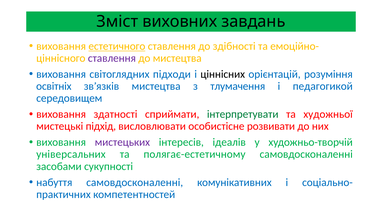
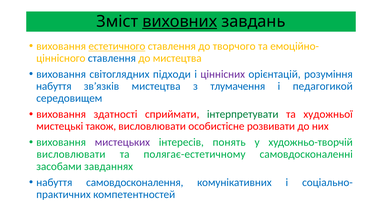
виховних underline: none -> present (180, 22)
здібності: здібності -> творчого (234, 46)
ставлення colour: purple -> blue (112, 58)
ціннісних colour: black -> purple (223, 74)
освітніх: освітніх -> набуття (54, 86)
підхід: підхід -> також (101, 126)
ідеалів: ідеалів -> понять (229, 142)
універсальних: універсальних -> висловлювати (71, 154)
сукупності: сукупності -> завданнях (109, 166)
набуття самовдосконаленні: самовдосконаленні -> самовдосконалення (135, 182)
